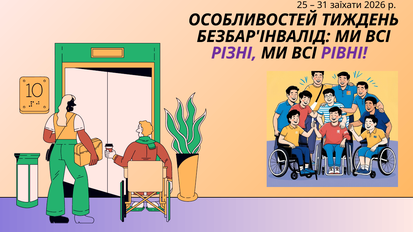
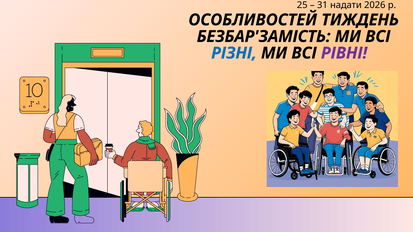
заїхати: заїхати -> надати (346, 5)
БЕЗБАР'ІНВАЛІД: БЕЗБАР'ІНВАЛІД -> БЕЗБАР'ЗАМІСТЬ (264, 37)
РІЗНІ colour: purple -> blue (234, 53)
